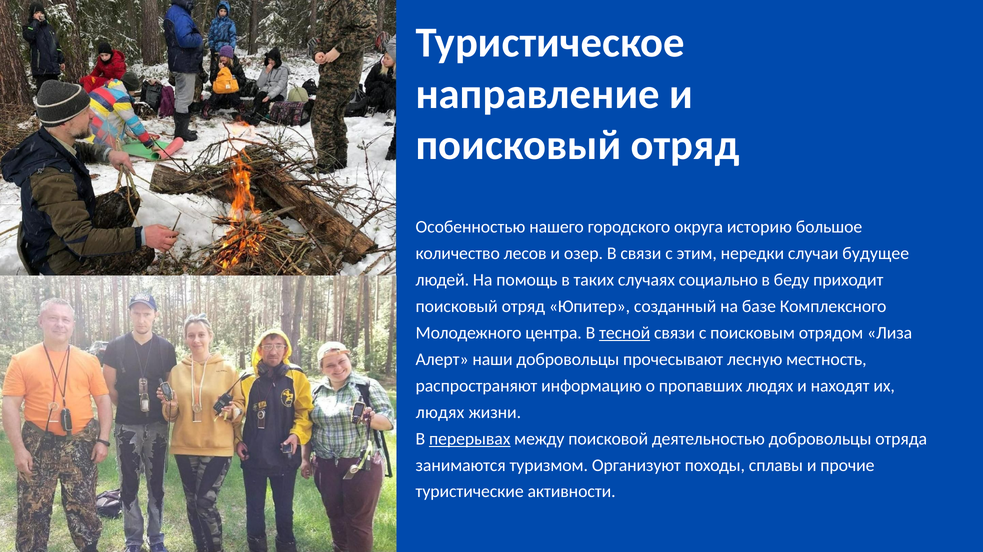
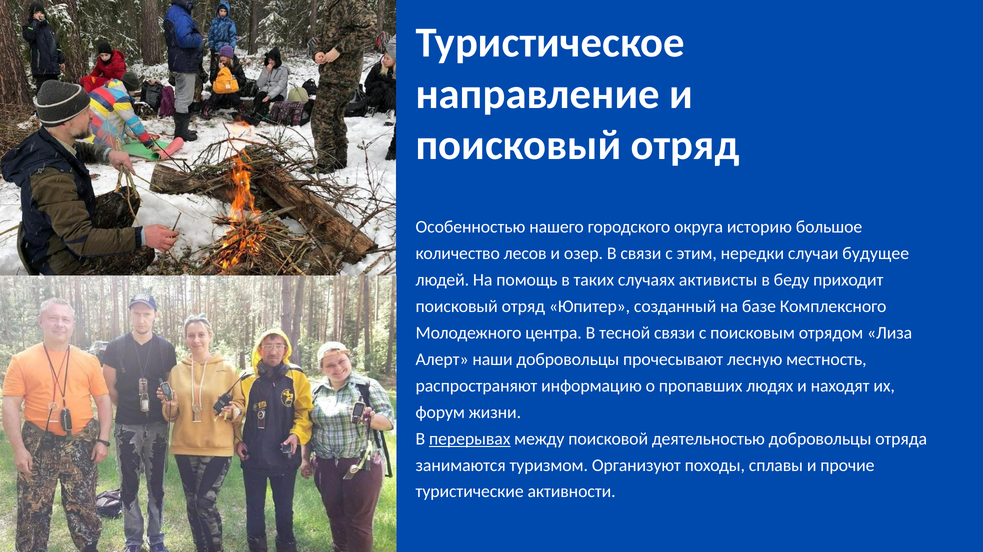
социально: социально -> активисты (718, 280)
тесной underline: present -> none (625, 333)
людях: людях -> форум (440, 412)
